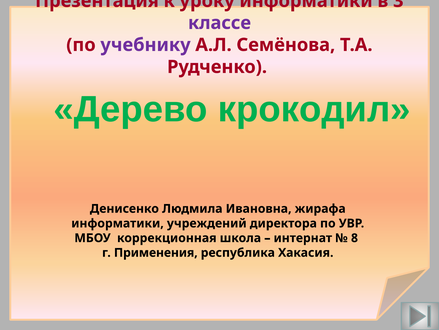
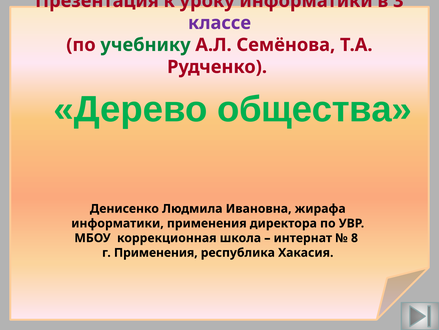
учебнику colour: purple -> green (146, 45)
крокодил: крокодил -> общества (314, 109)
информатики учреждений: учреждений -> применения (207, 223)
